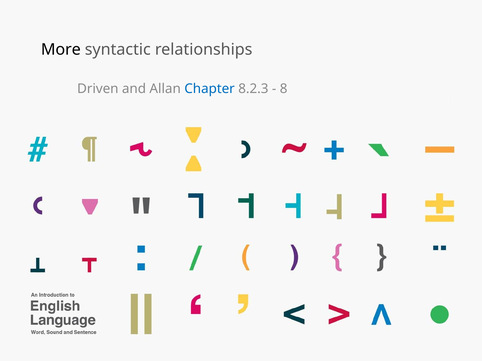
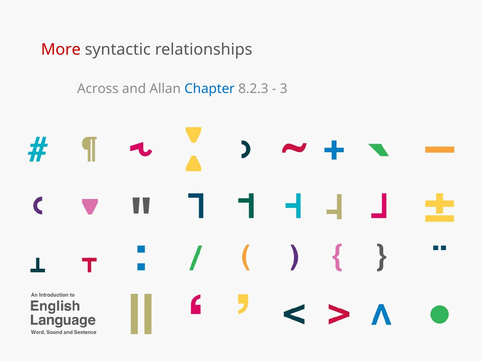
More colour: black -> red (61, 50)
Driven: Driven -> Across (98, 89)
8: 8 -> 3 (284, 89)
